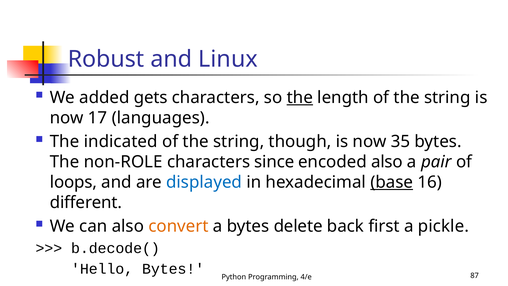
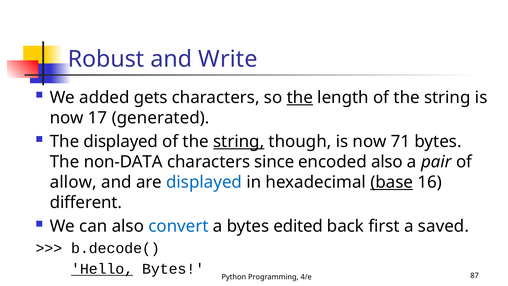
Linux: Linux -> Write (228, 59)
languages: languages -> generated (161, 118)
The indicated: indicated -> displayed (121, 141)
string underline: none -> present (239, 141)
35: 35 -> 71 (400, 141)
non-ROLE: non-ROLE -> non-DATA (123, 162)
loops: loops -> allow (73, 182)
convert colour: orange -> blue (178, 226)
delete: delete -> edited (298, 226)
pickle: pickle -> saved (443, 226)
Hello underline: none -> present (102, 269)
